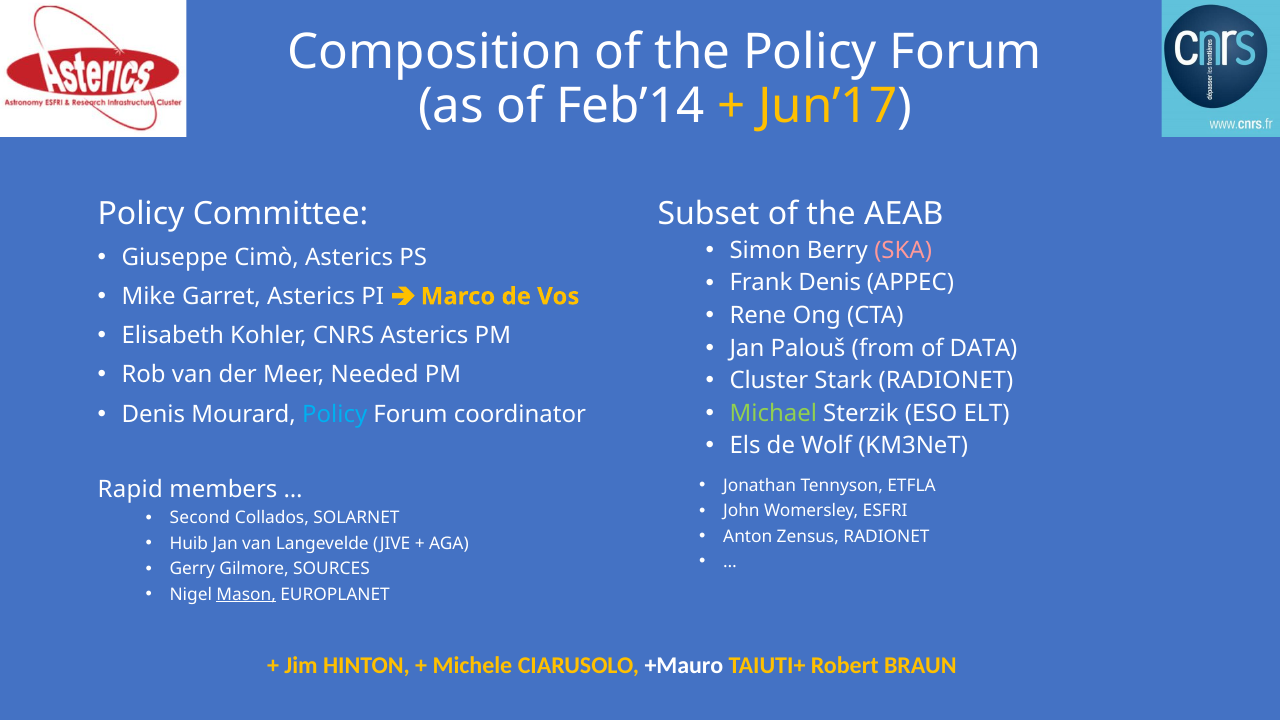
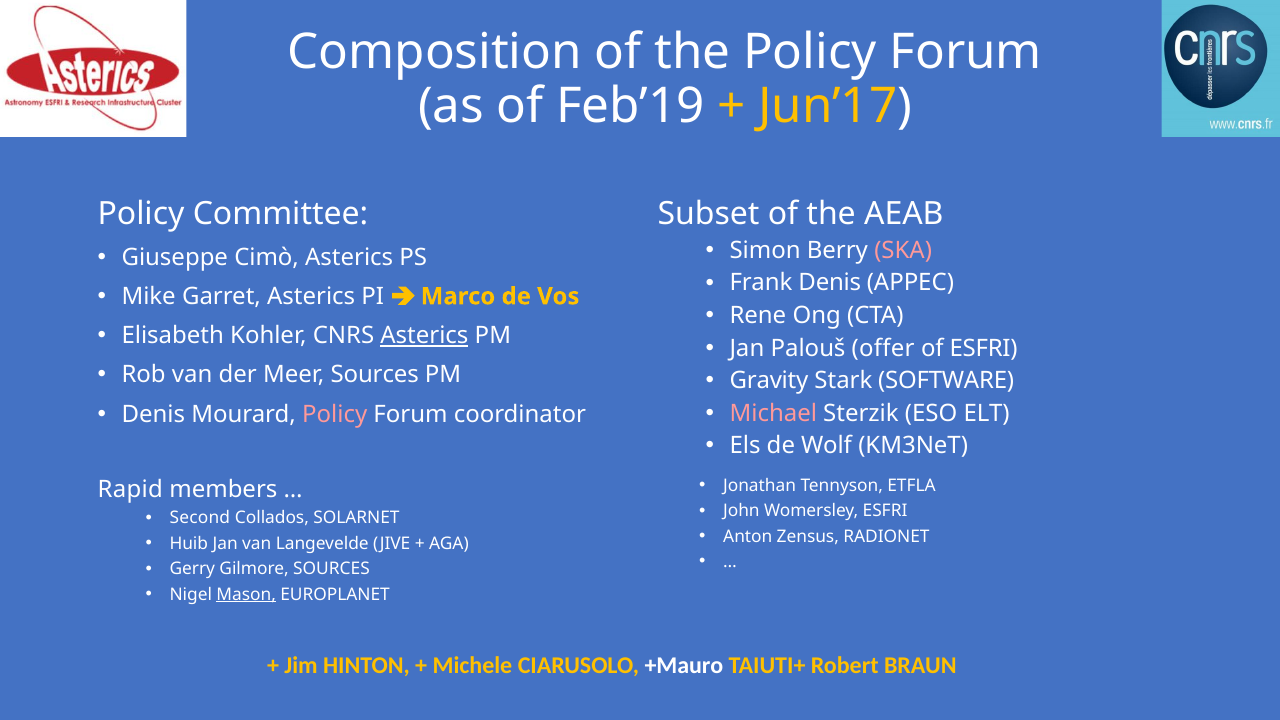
Feb’14: Feb’14 -> Feb’19 (631, 106)
Asterics underline: none -> present (424, 336)
from: from -> offer (883, 348)
of DATA: DATA -> ESFRI (984, 348)
Meer Needed: Needed -> Sources (375, 375)
Cluster: Cluster -> Gravity (769, 381)
Stark RADIONET: RADIONET -> SOFTWARE (946, 381)
Michael colour: light green -> pink (773, 413)
Policy colour: light blue -> pink (335, 414)
